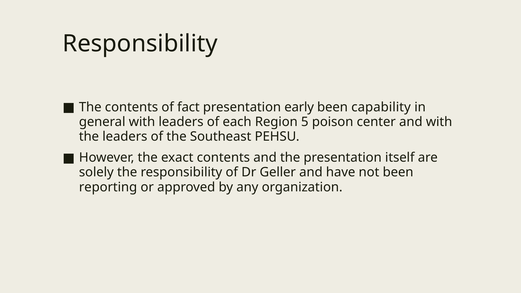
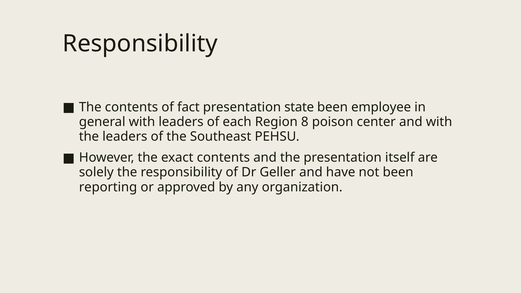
early: early -> state (299, 107)
capability: capability -> employee (381, 107)
5: 5 -> 8 (305, 122)
